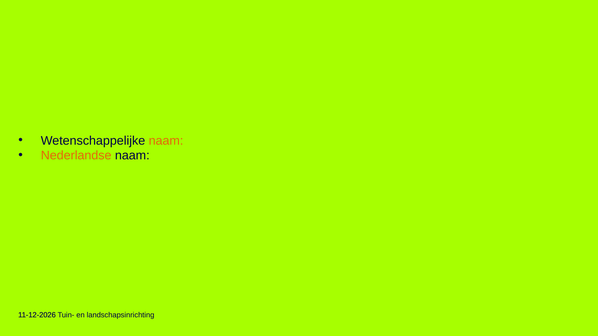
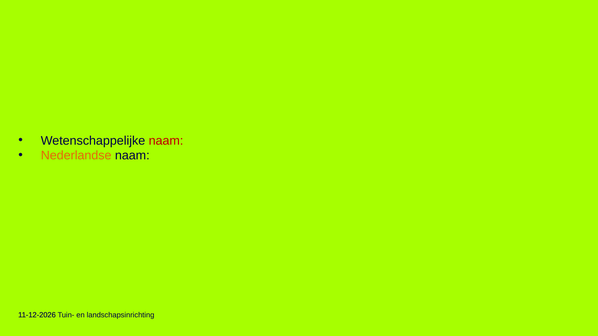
naam colour: orange -> red (166, 141)
